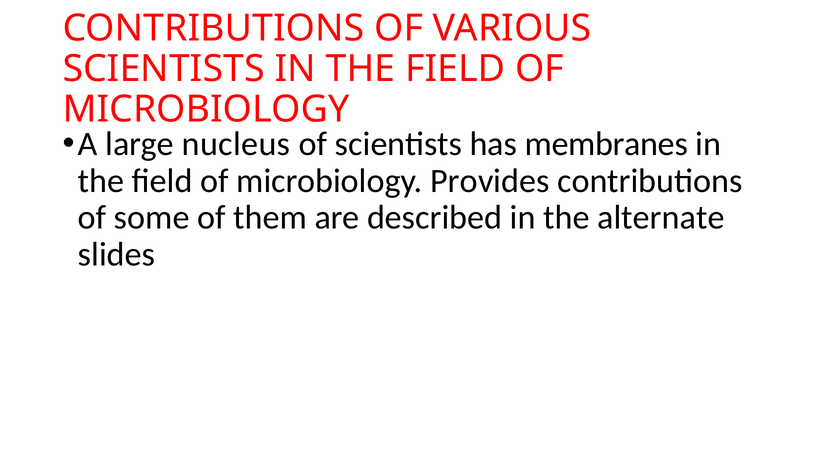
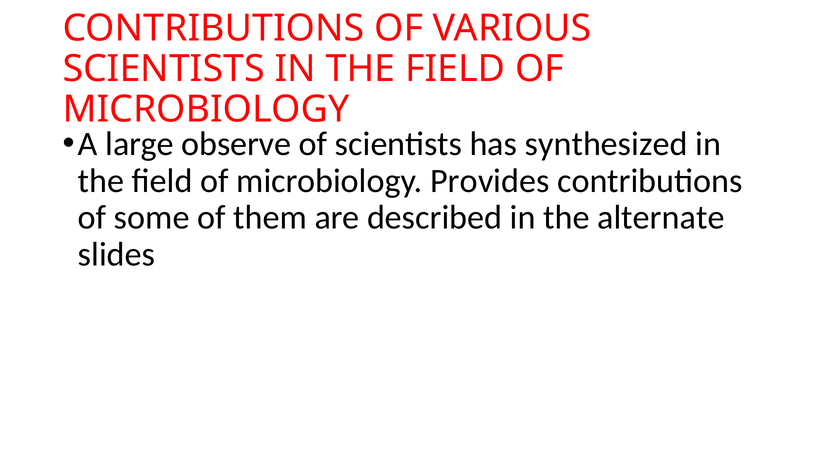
nucleus: nucleus -> observe (236, 144)
membranes: membranes -> synthesized (606, 144)
